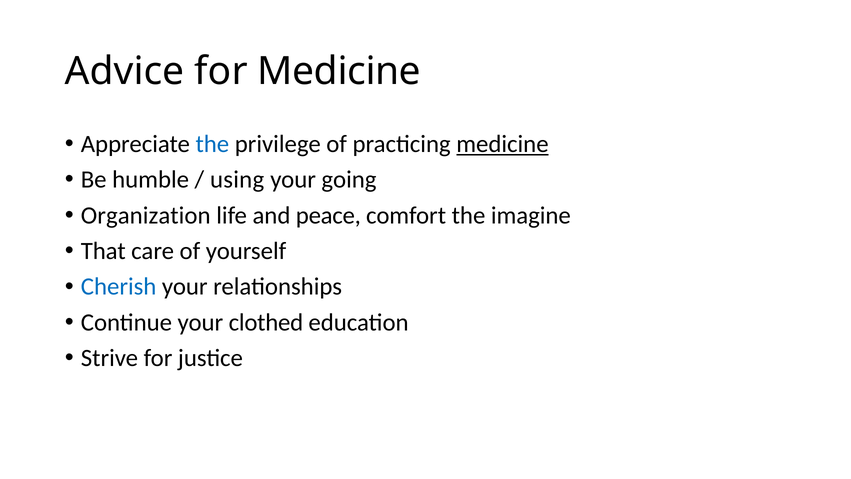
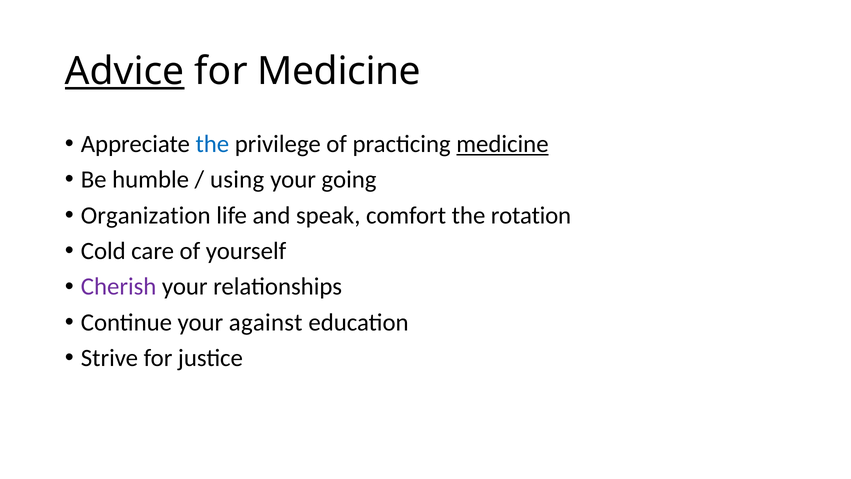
Advice underline: none -> present (125, 71)
peace: peace -> speak (328, 215)
imagine: imagine -> rotation (531, 215)
That: That -> Cold (103, 251)
Cherish colour: blue -> purple (119, 287)
clothed: clothed -> against (266, 322)
